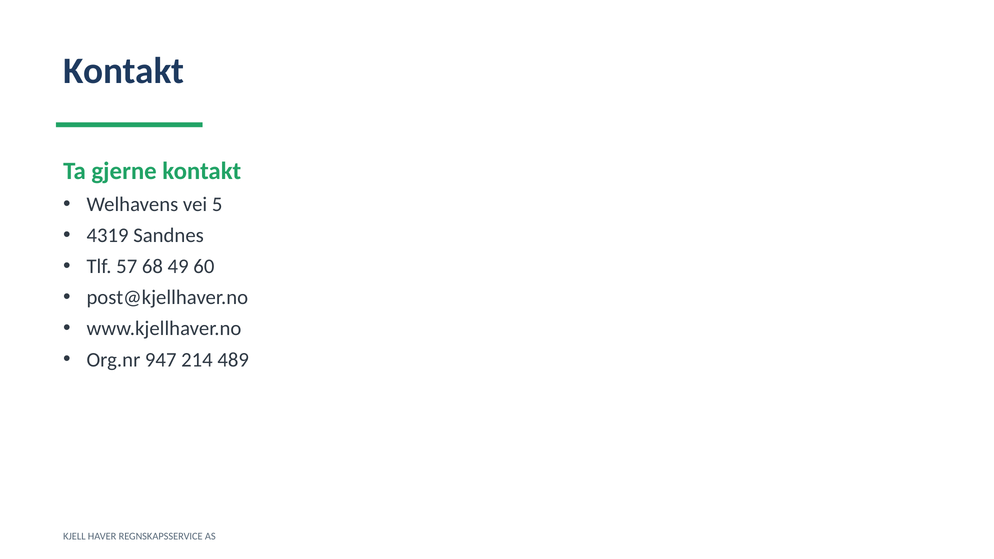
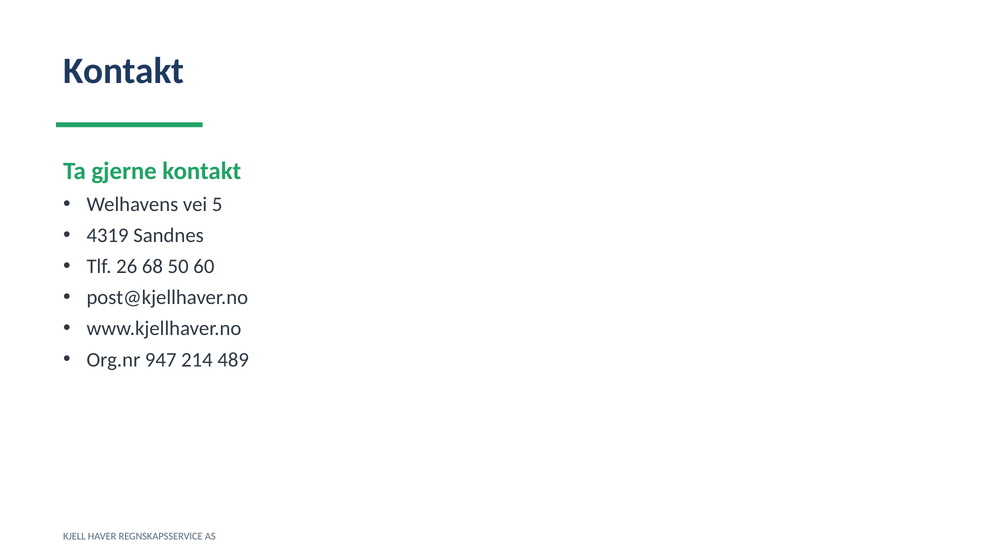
57: 57 -> 26 (127, 267)
49: 49 -> 50 (178, 267)
